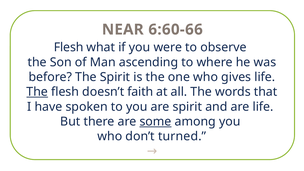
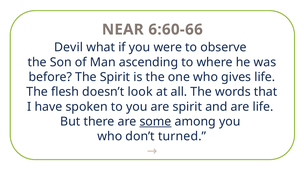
Flesh: Flesh -> Devil (69, 47)
The underline: present -> none (37, 92)
faith: faith -> look (140, 92)
